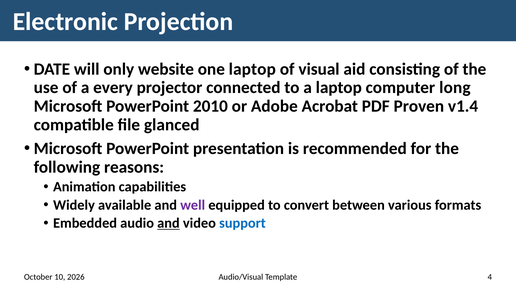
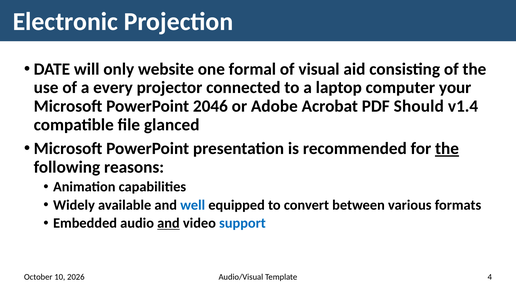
one laptop: laptop -> formal (252, 69)
long: long -> your (455, 88)
2010: 2010 -> 2046 (210, 106)
Proven: Proven -> Should (419, 106)
the underline: none -> present (447, 149)
well colour: purple -> blue (193, 205)
